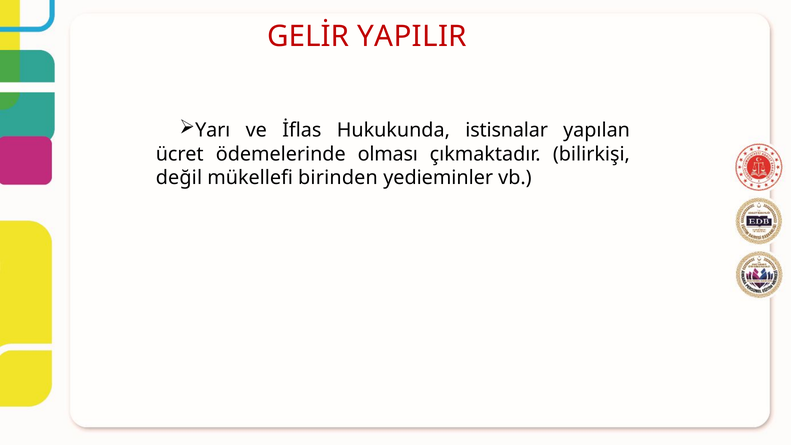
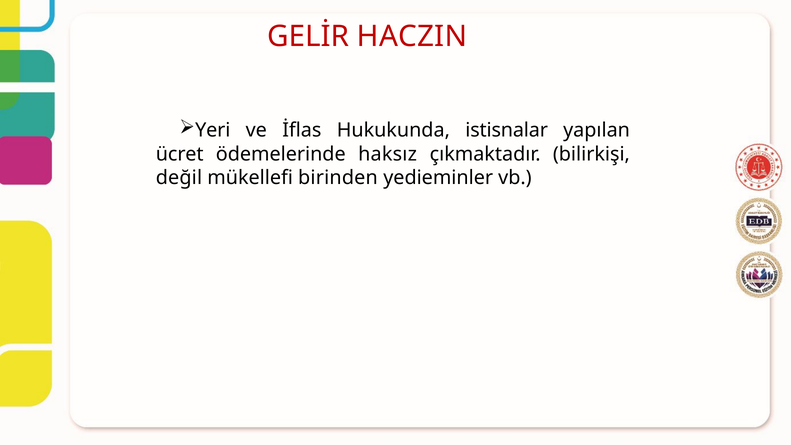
YAPILIR: YAPILIR -> HACZIN (412, 37)
Yarı: Yarı -> Yeri (213, 130)
olması: olması -> haksız (388, 154)
